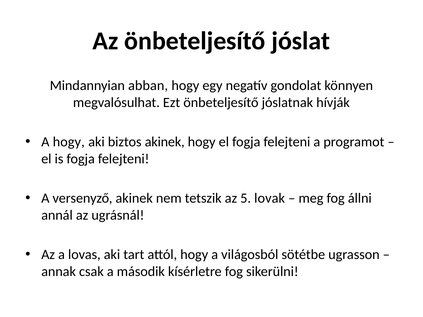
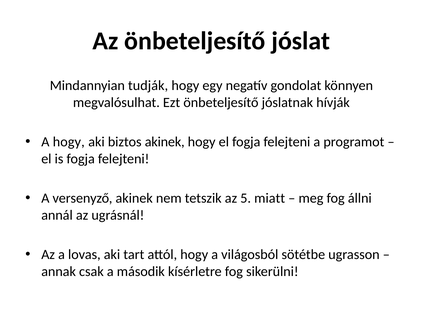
abban: abban -> tudják (148, 86)
lovak: lovak -> miatt (270, 198)
